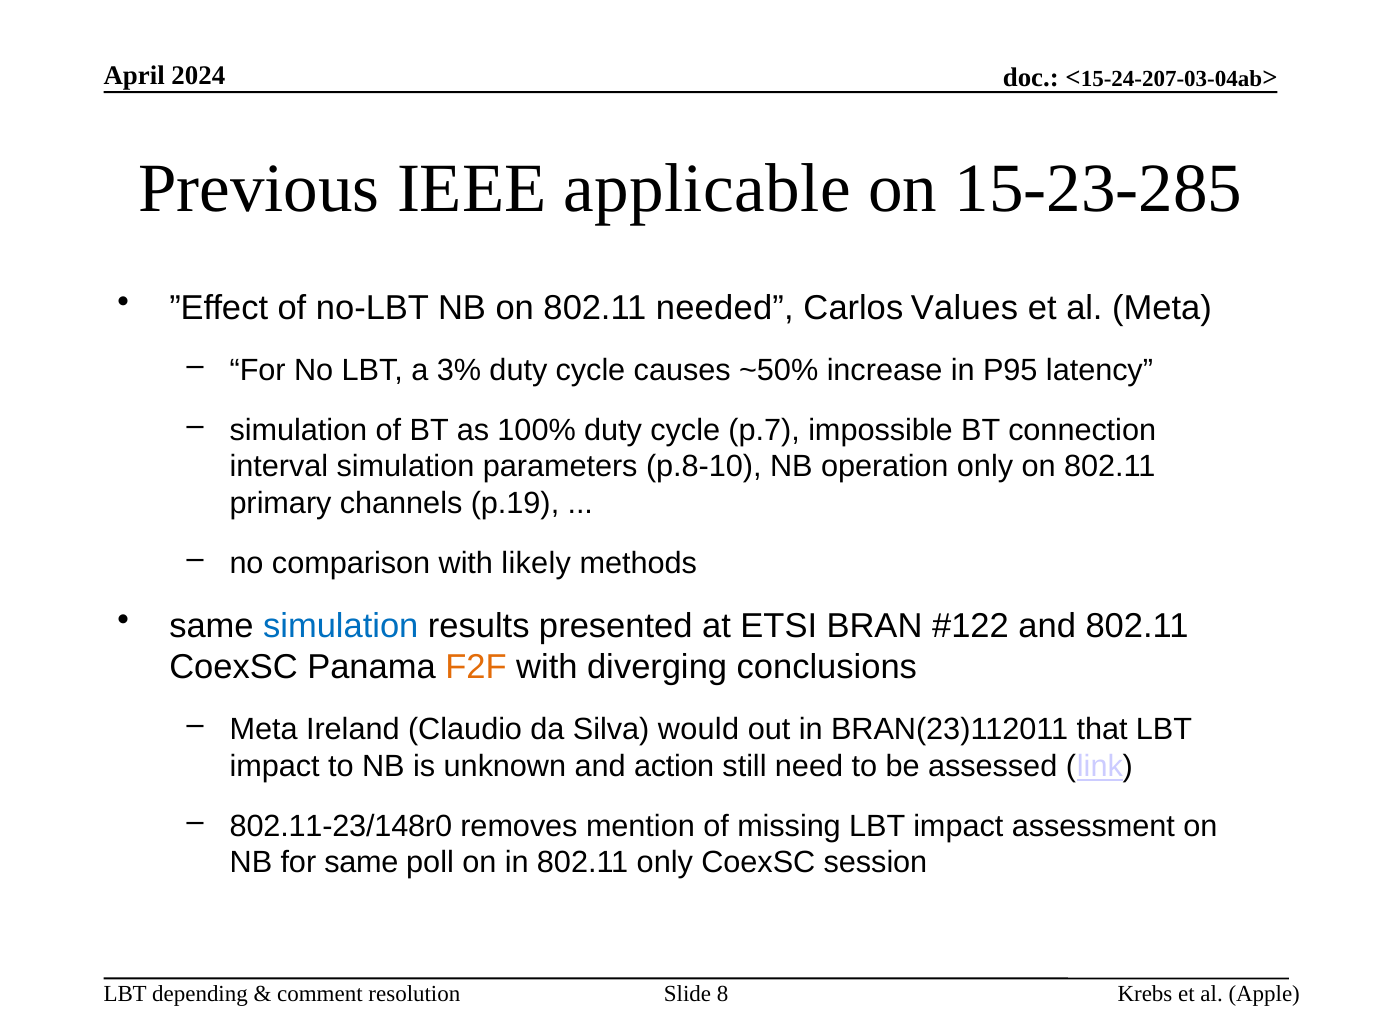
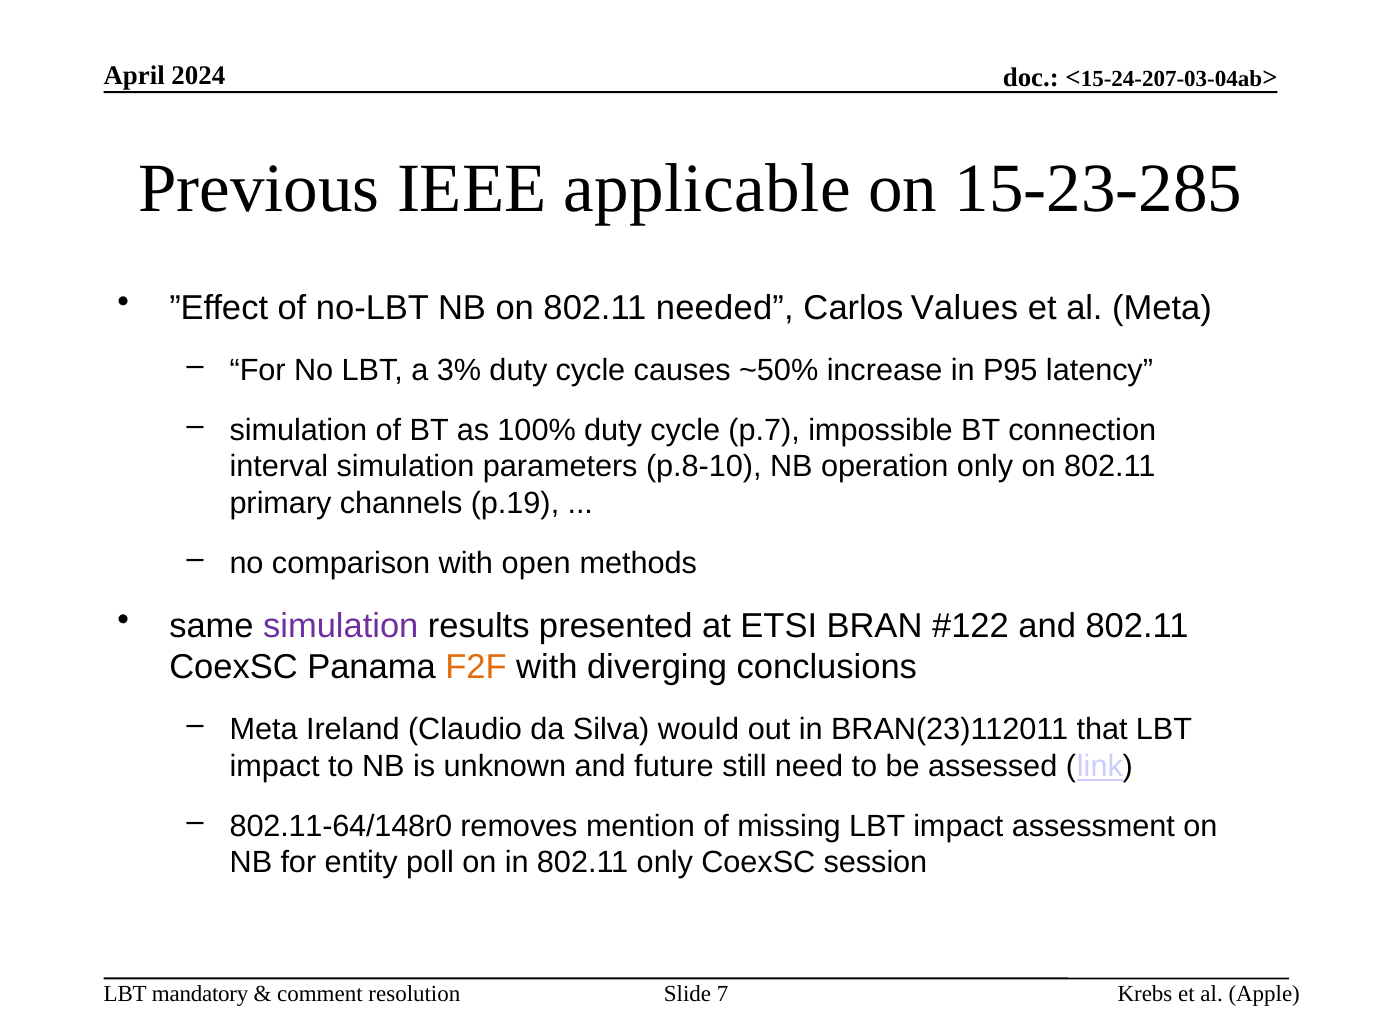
likely: likely -> open (536, 563)
simulation colour: blue -> purple (341, 626)
action: action -> future (674, 766)
802.11-23/148r0: 802.11-23/148r0 -> 802.11-64/148r0 (341, 826)
for same: same -> entity (361, 863)
depending: depending -> mandatory (200, 993)
8: 8 -> 7 (723, 993)
